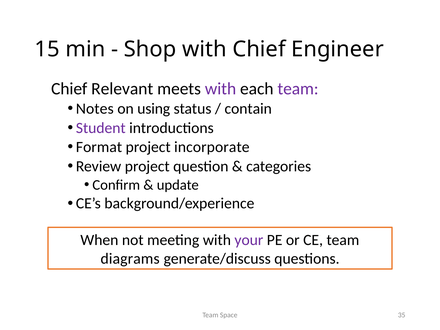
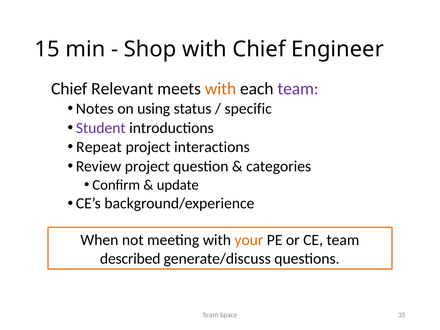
with colour: purple -> orange (221, 89)
contain: contain -> specific (248, 109)
Format: Format -> Repeat (99, 147)
incorporate: incorporate -> interactions (212, 147)
your colour: purple -> orange (249, 240)
diagrams: diagrams -> described (130, 259)
